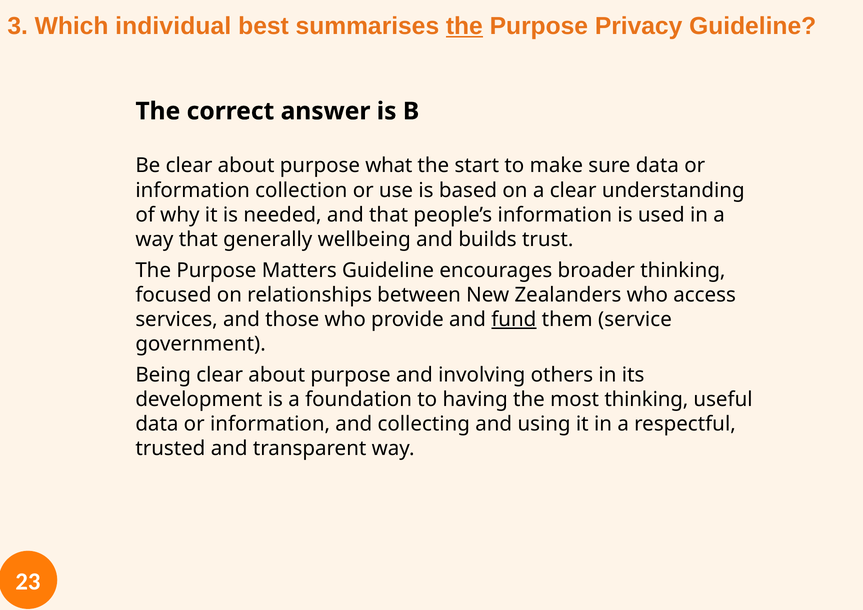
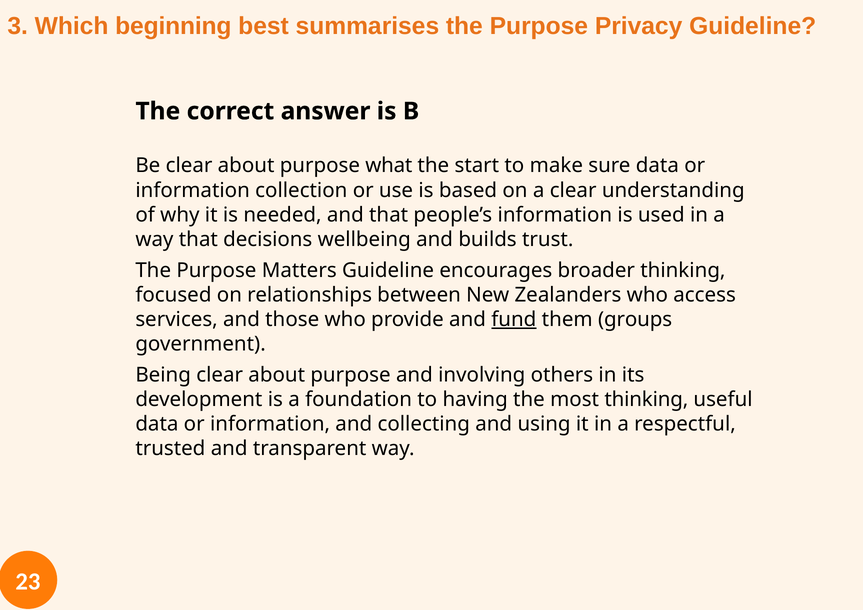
individual: individual -> beginning (173, 26)
the underline: present -> none (464, 26)
generally: generally -> decisions (268, 240)
service: service -> groups (635, 320)
